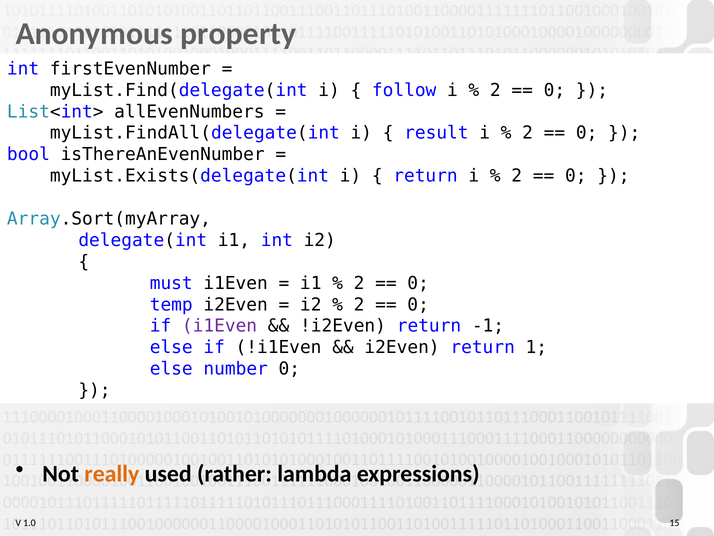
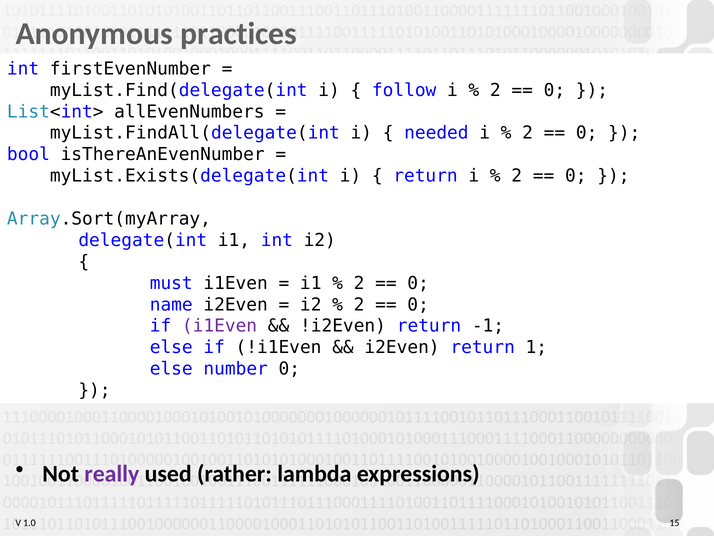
property: property -> practices (238, 34)
result: result -> needed (436, 133)
temp: temp -> name (171, 304)
really colour: orange -> purple (112, 473)
